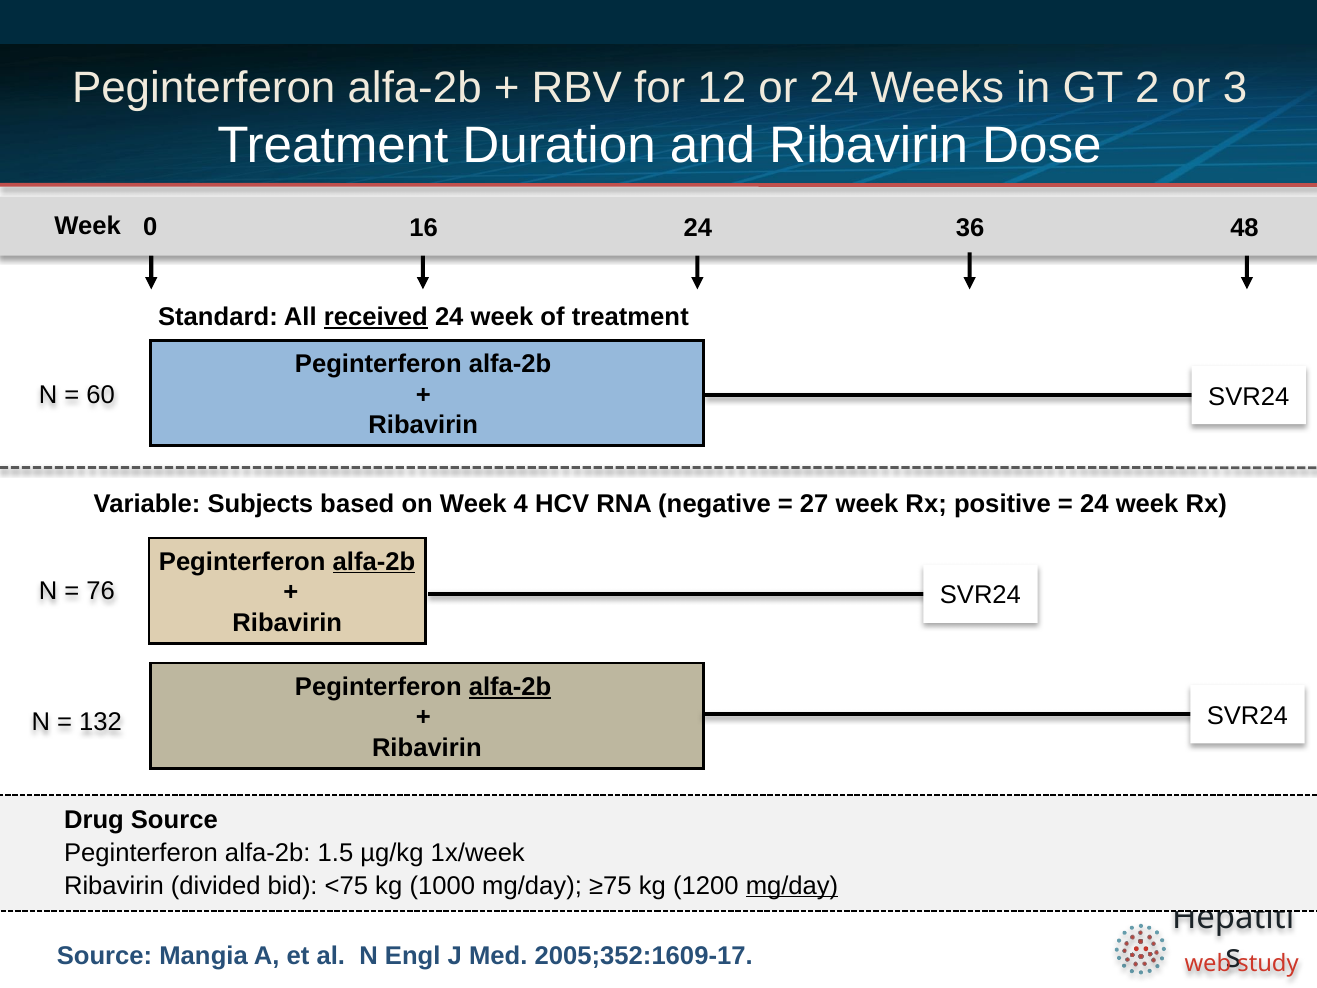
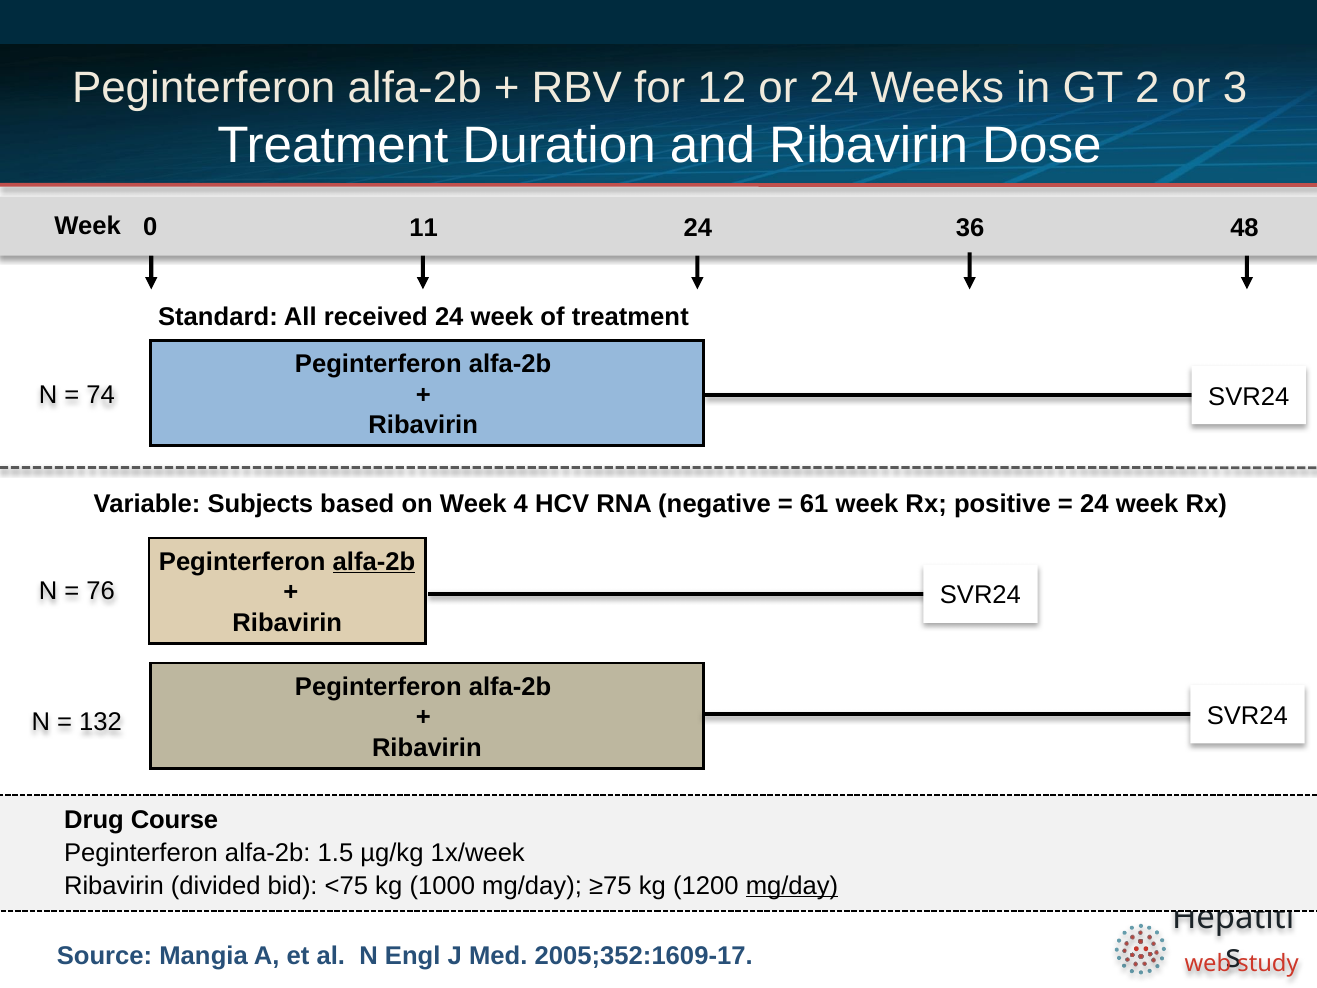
16: 16 -> 11 (424, 228)
received underline: present -> none (376, 317)
60: 60 -> 74 (101, 395)
27: 27 -> 61 (814, 504)
alfa-2b underline: present -> none (510, 687)
Drug Source: Source -> Course (174, 820)
